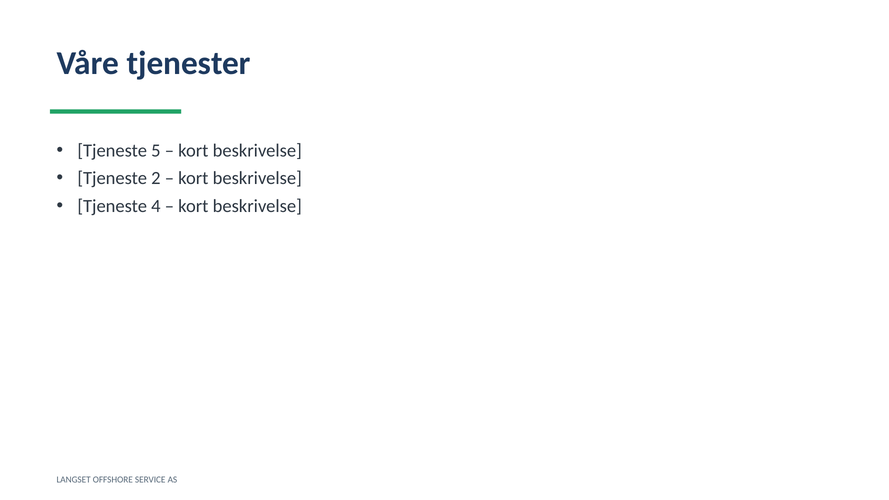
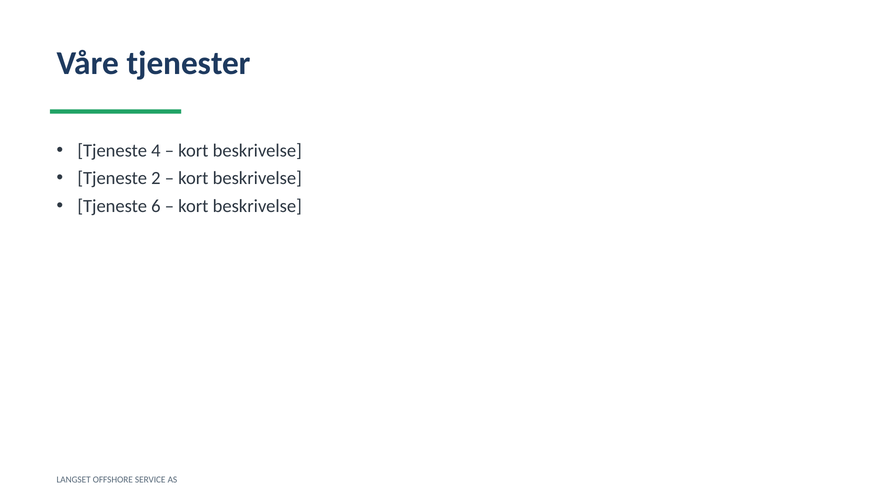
5: 5 -> 4 (156, 151)
4: 4 -> 6 (156, 206)
